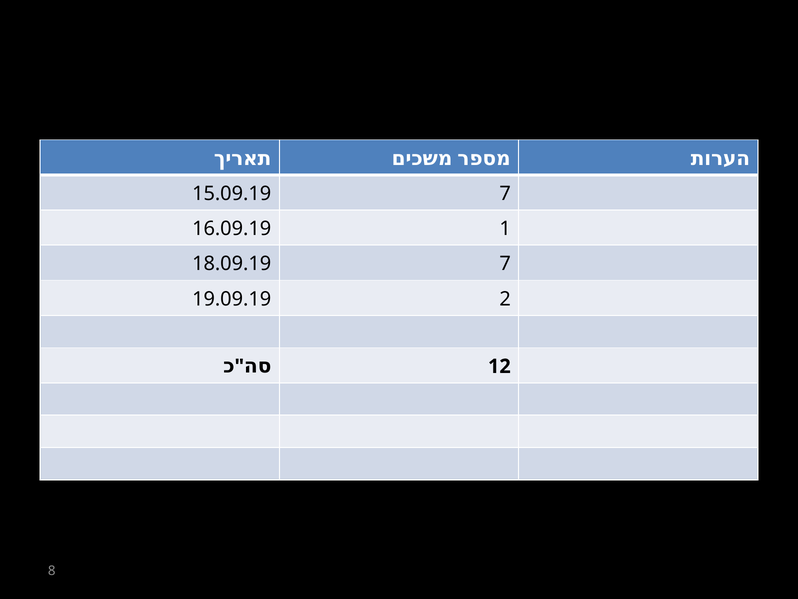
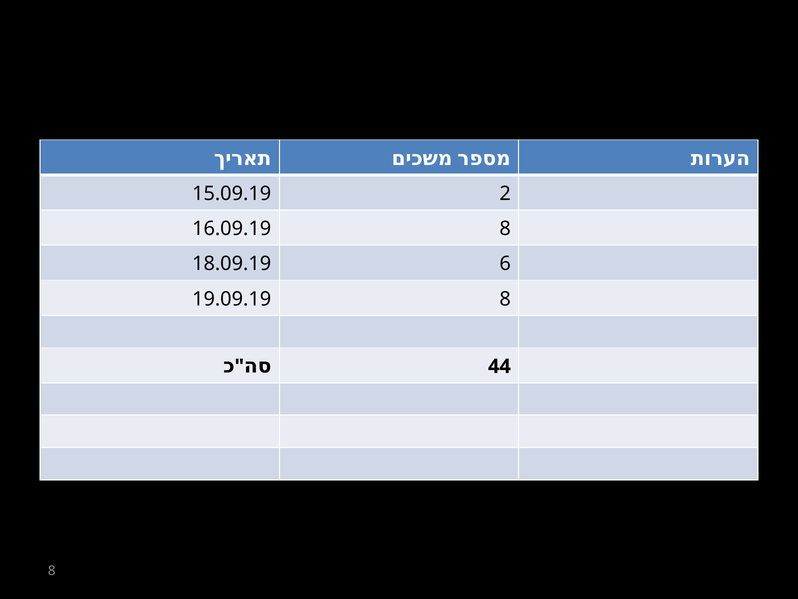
15.09.19 7: 7 -> 2 (505, 193)
16.09.19 1: 1 -> 8 (505, 228)
18.09.19 7: 7 -> 6 (505, 264)
19.09.19 2: 2 -> 8 (505, 299)
12: 12 -> 44 (499, 366)
